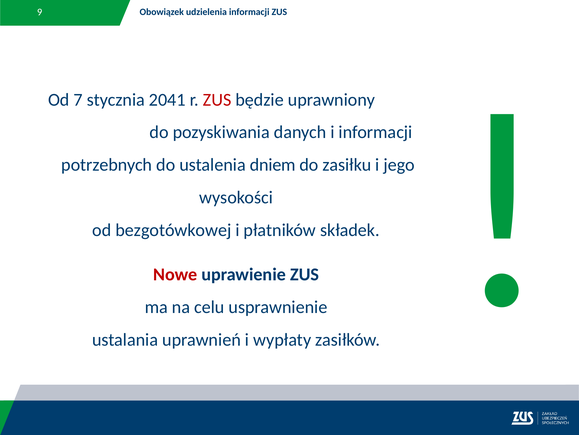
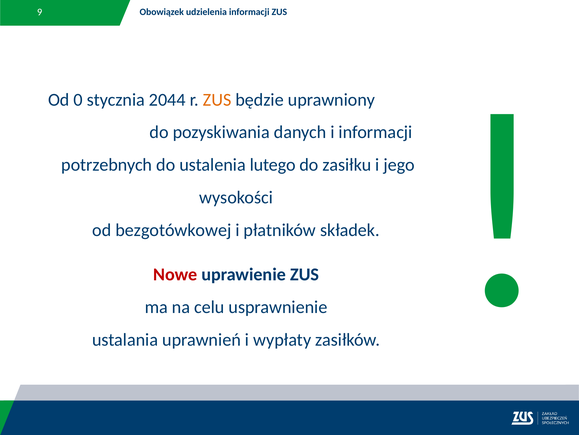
7: 7 -> 0 (78, 100)
2041: 2041 -> 2044 (167, 100)
ZUS colour: red -> orange (217, 100)
dniem: dniem -> lutego (273, 165)
